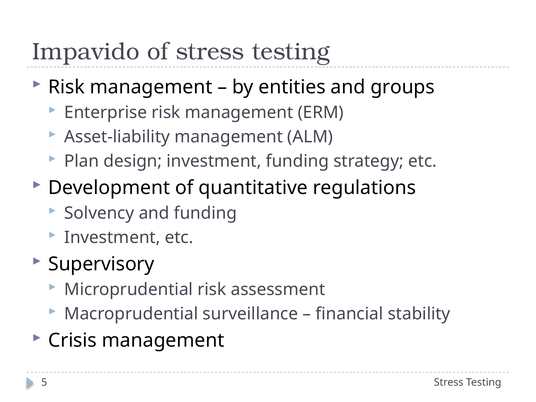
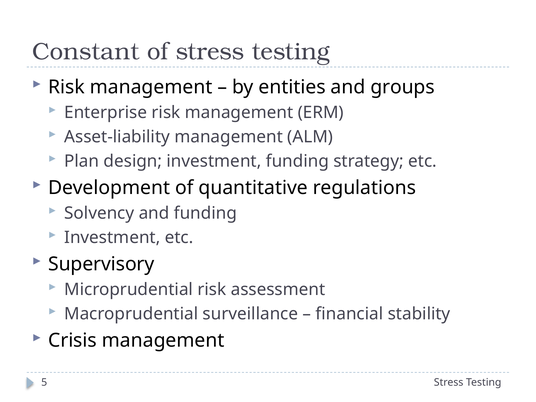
Impavido: Impavido -> Constant (86, 52)
